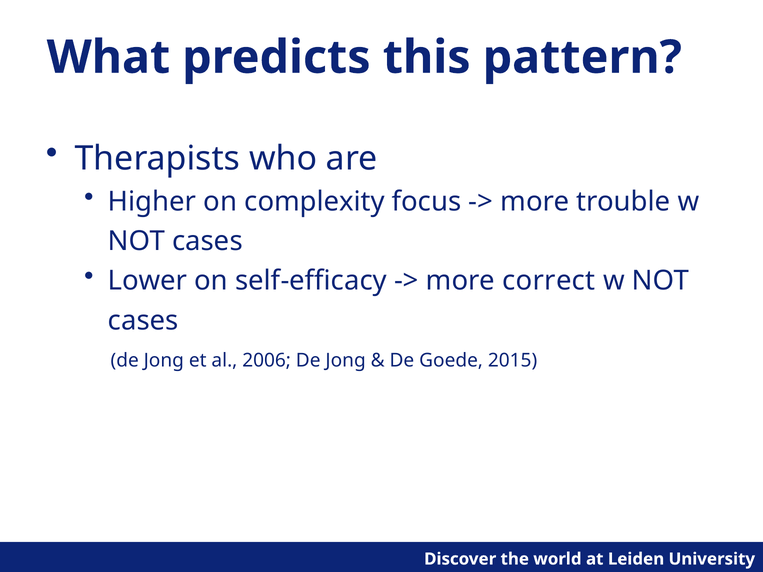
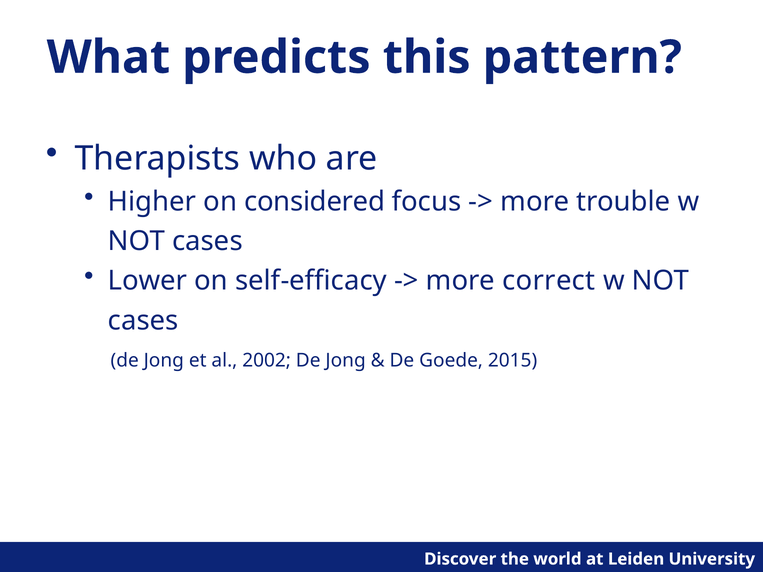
complexity: complexity -> considered (315, 202)
2006: 2006 -> 2002 (267, 360)
